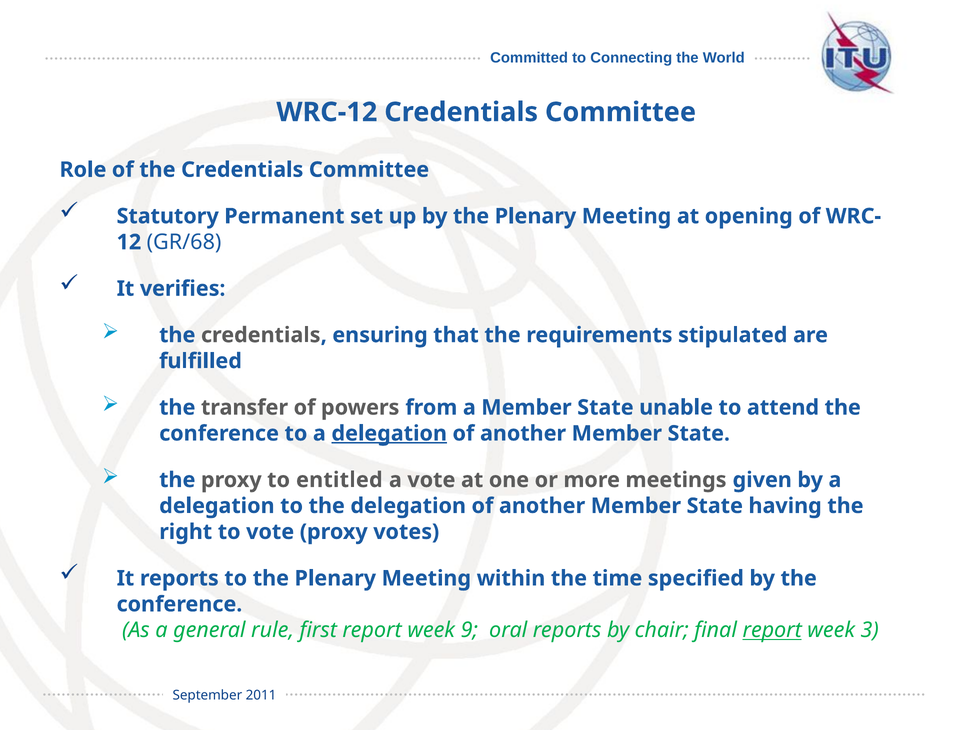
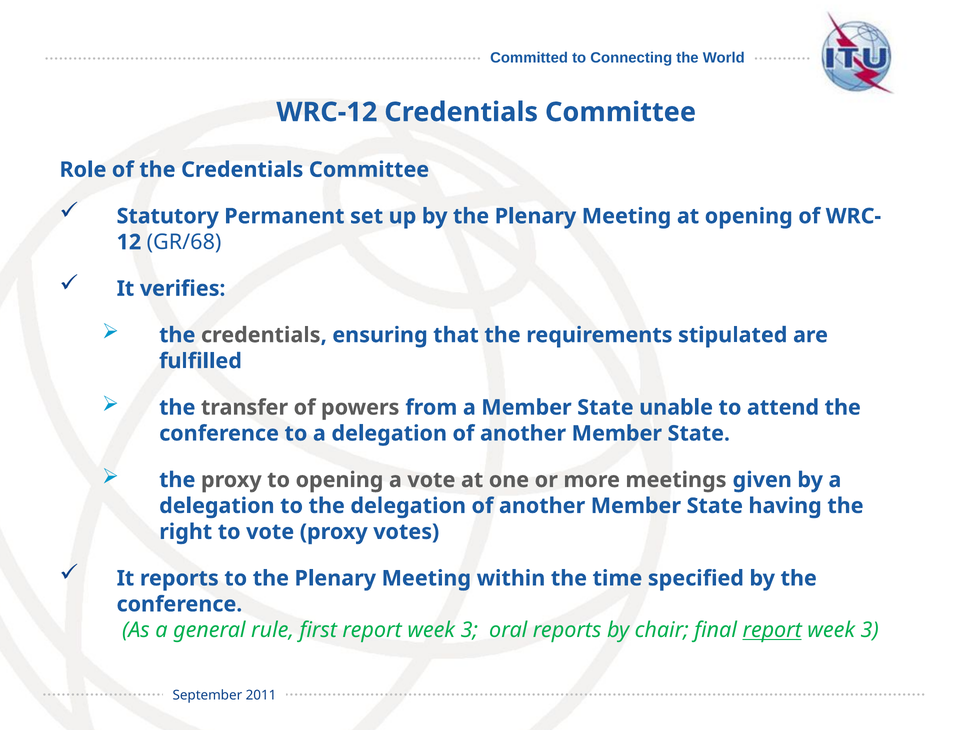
delegation underline: present -> none (389, 433)
to entitled: entitled -> opening (340, 480)
first report week 9: 9 -> 3 (469, 630)
